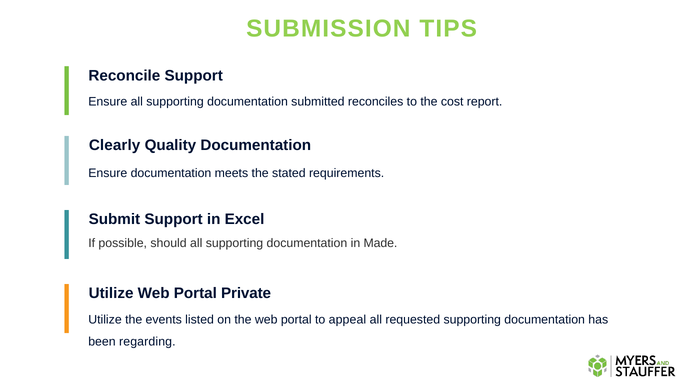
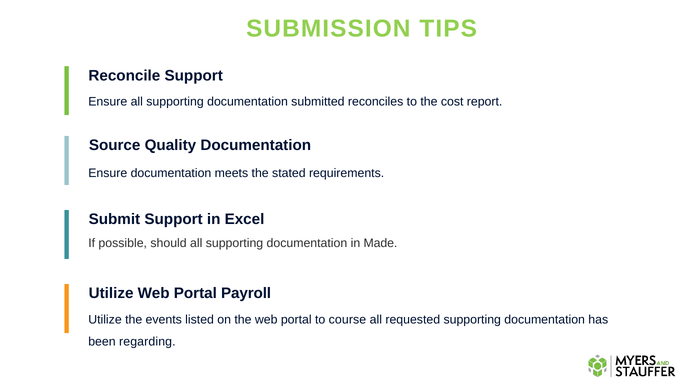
Clearly: Clearly -> Source (115, 146)
Private: Private -> Payroll (246, 294)
appeal: appeal -> course (347, 320)
